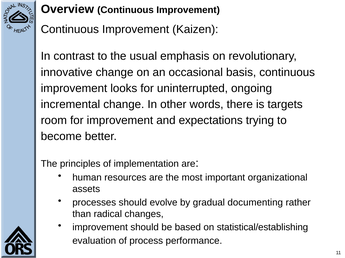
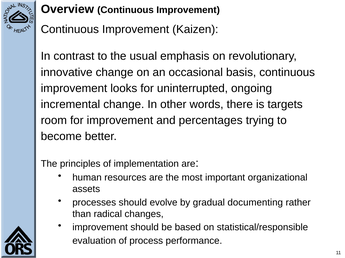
expectations: expectations -> percentages (211, 121)
statistical/establishing: statistical/establishing -> statistical/responsible (262, 228)
